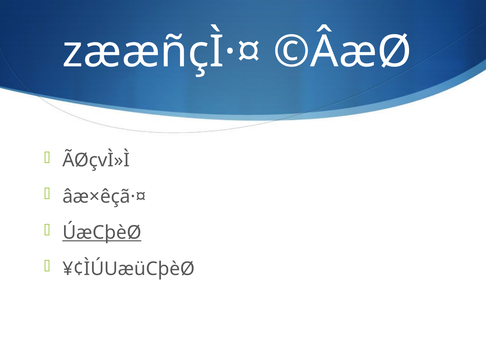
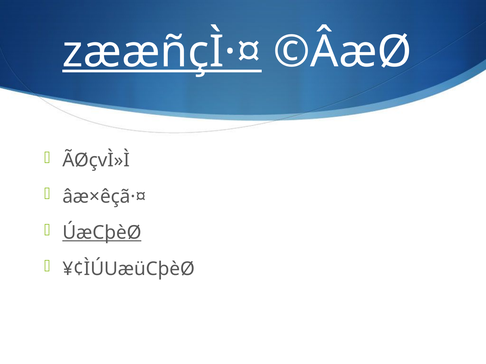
zææñçÌ·¤ underline: none -> present (162, 52)
